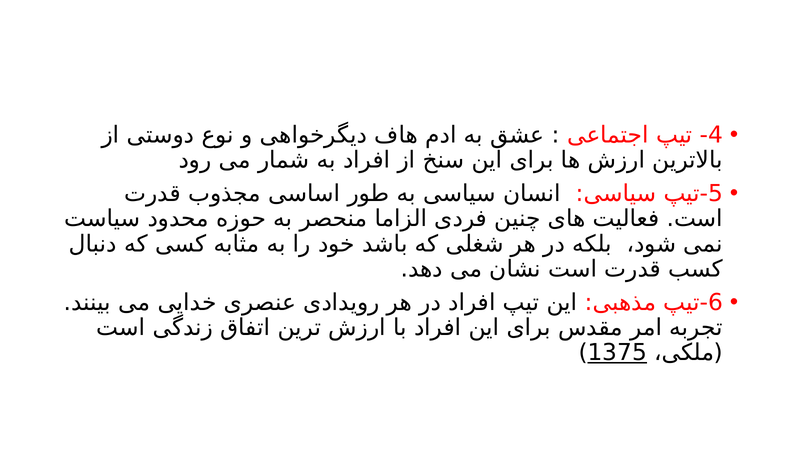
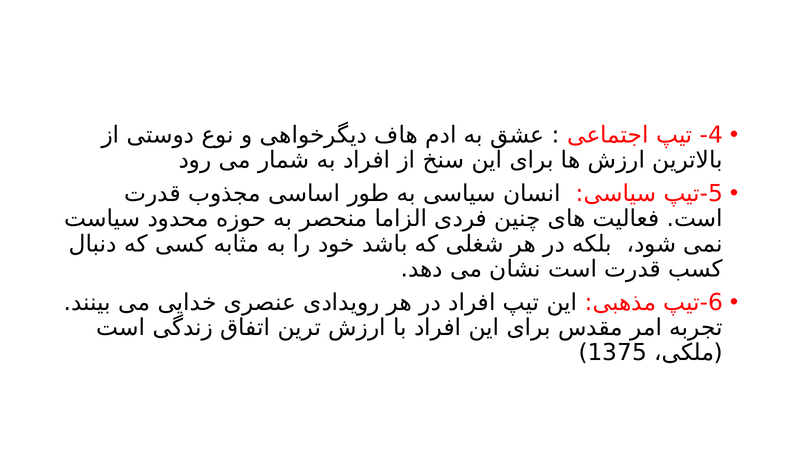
1375 underline: present -> none (617, 353)
